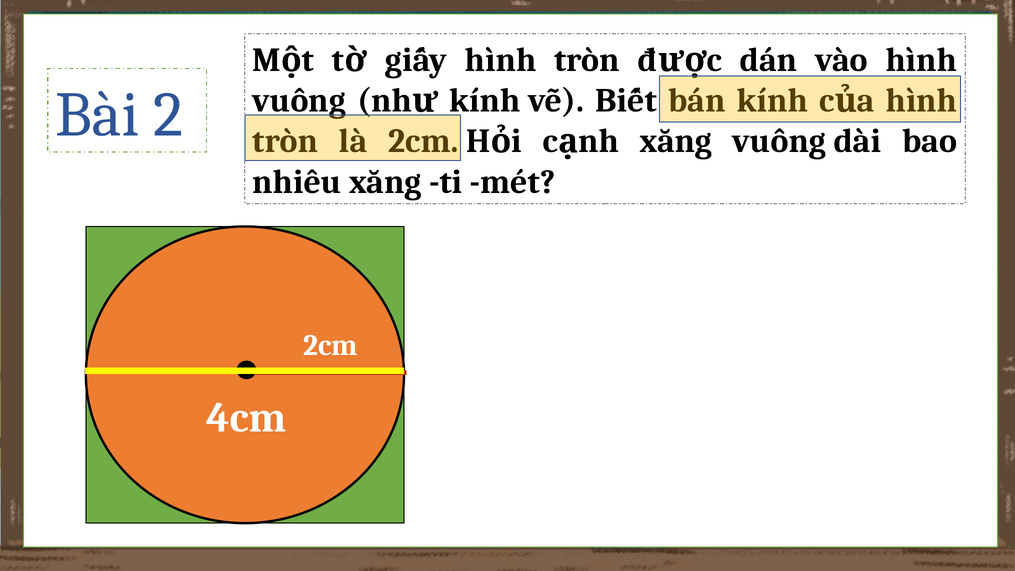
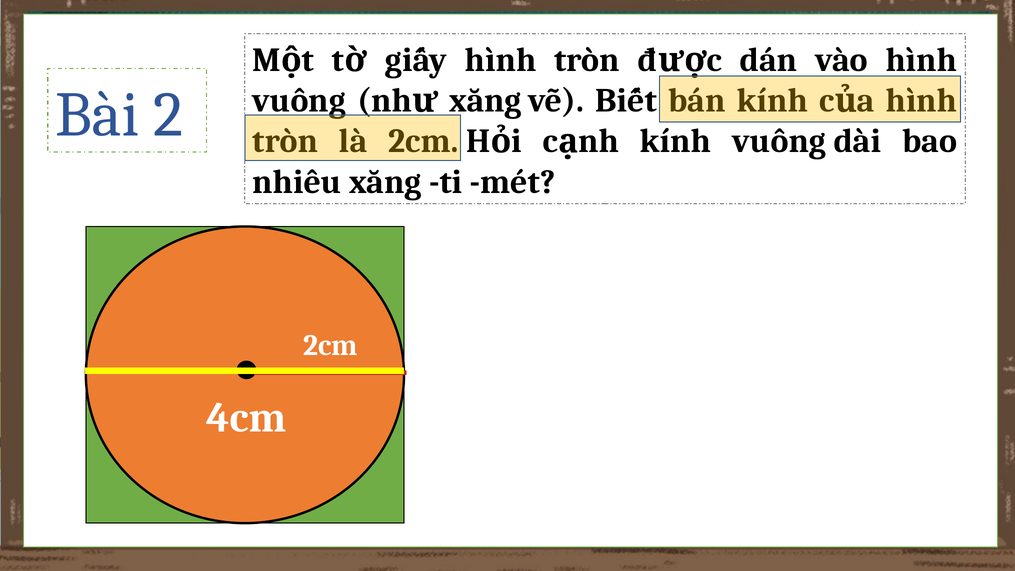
kính: kính -> xăng (485, 101)
xăng: xăng -> kính (676, 141)
